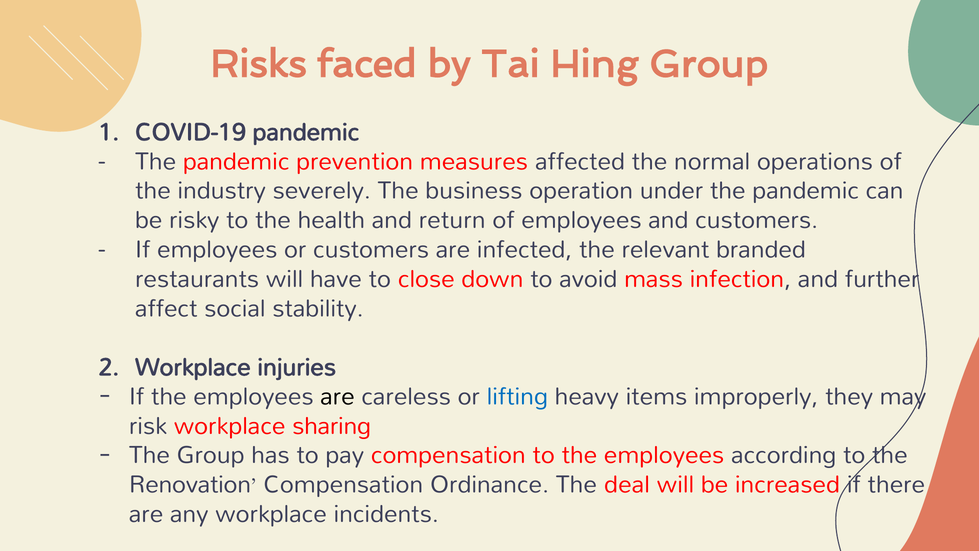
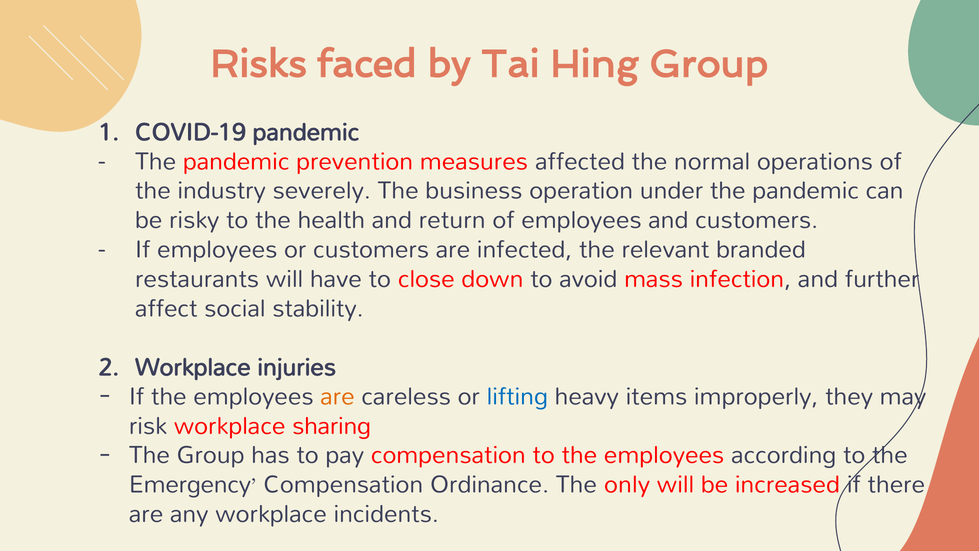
are colour: black -> orange (337, 396)
Renovation: Renovation -> Emergency (193, 485)
deal: deal -> only (627, 485)
